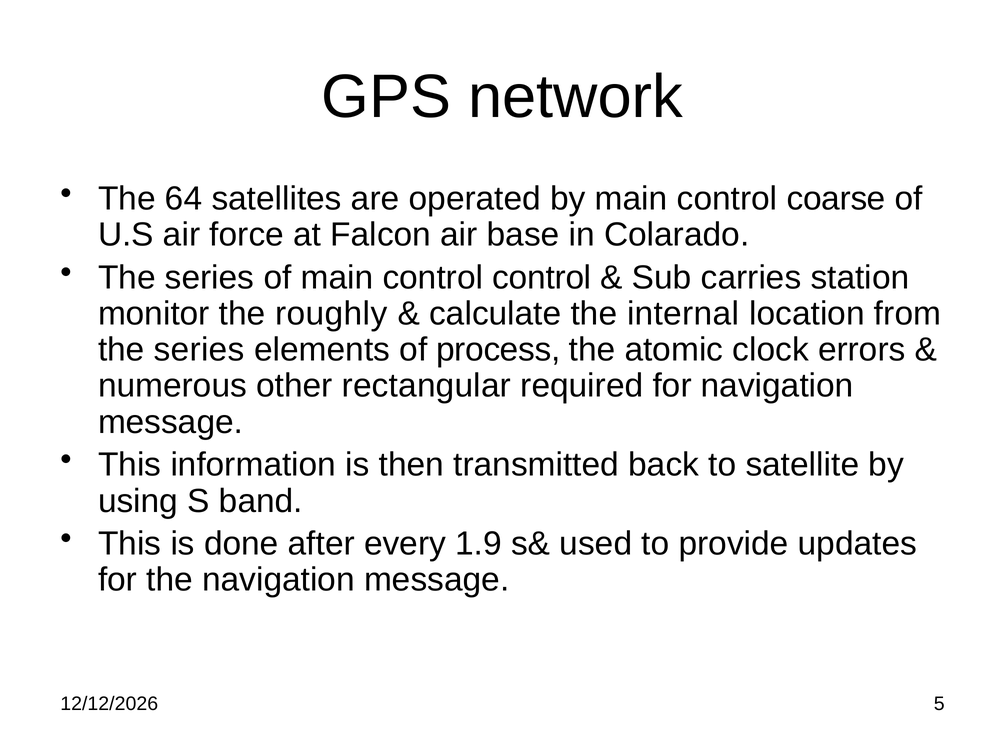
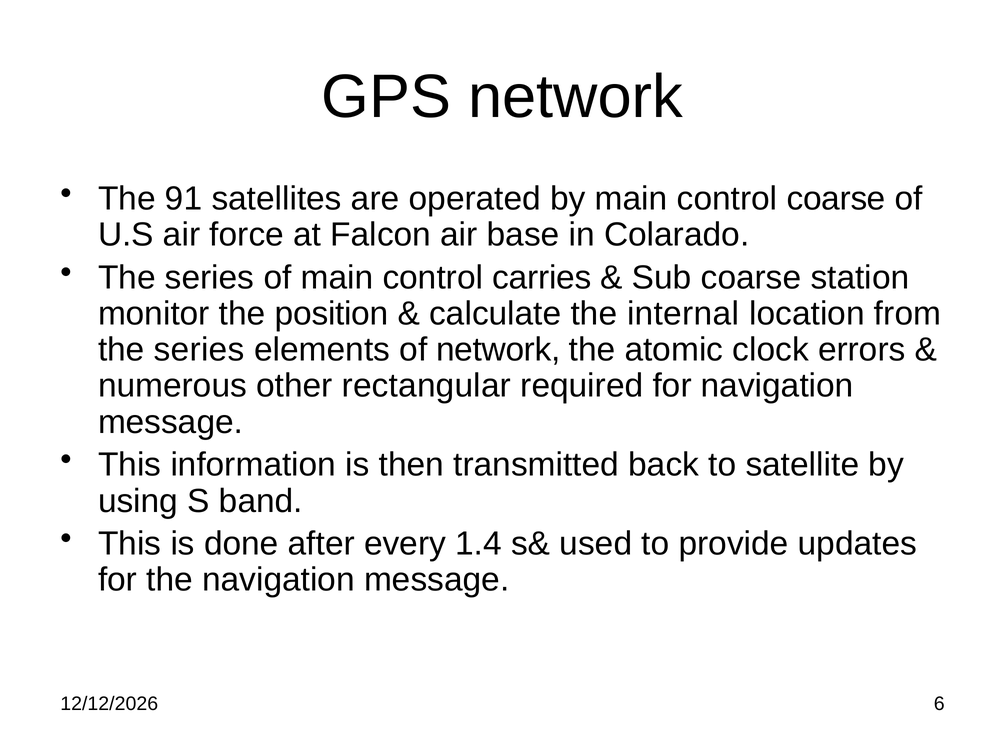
64: 64 -> 91 (184, 199)
control control: control -> carries (542, 278)
Sub carries: carries -> coarse (751, 278)
roughly: roughly -> position (332, 314)
of process: process -> network (498, 350)
1.9: 1.9 -> 1.4 (479, 544)
5: 5 -> 6 (939, 705)
